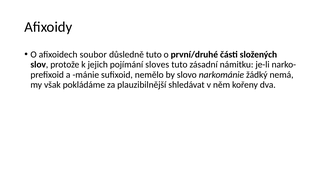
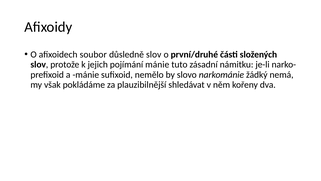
důsledně tuto: tuto -> slov (154, 54)
pojímání sloves: sloves -> mánie (157, 64)
